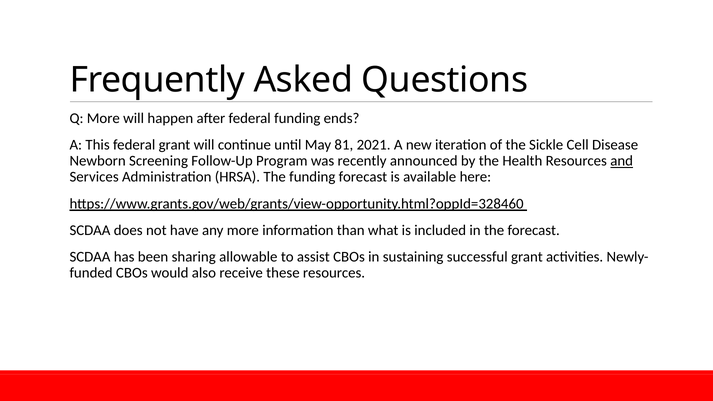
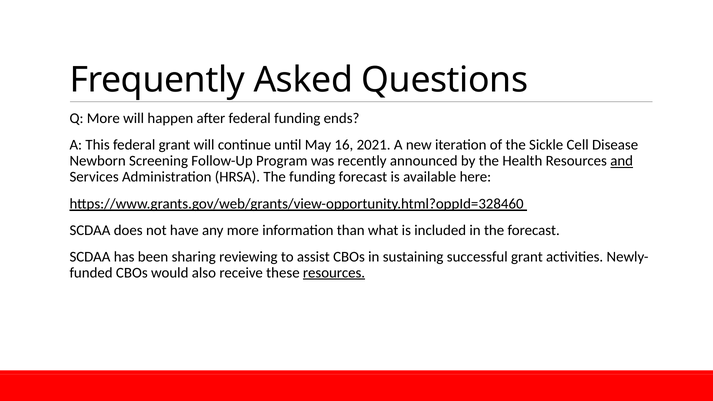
81: 81 -> 16 (344, 145)
allowable: allowable -> reviewing (248, 257)
resources underline: none -> present (334, 273)
